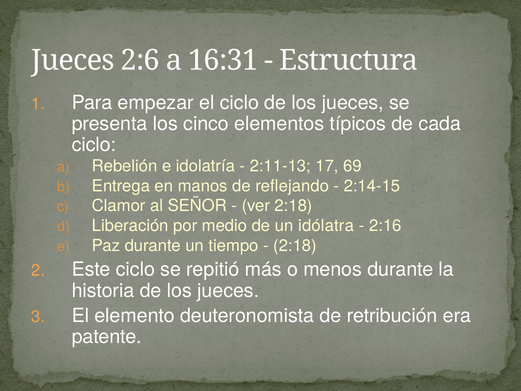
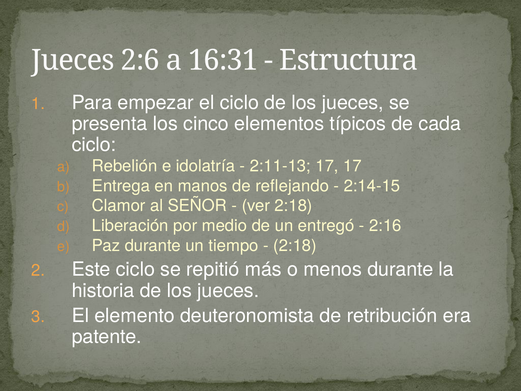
17 69: 69 -> 17 (352, 166)
idólatra: idólatra -> entregó (326, 226)
